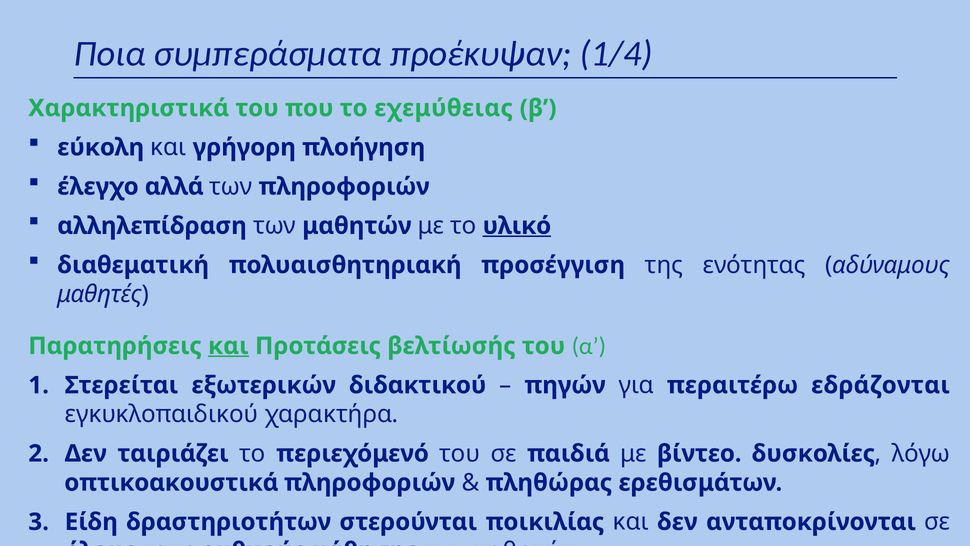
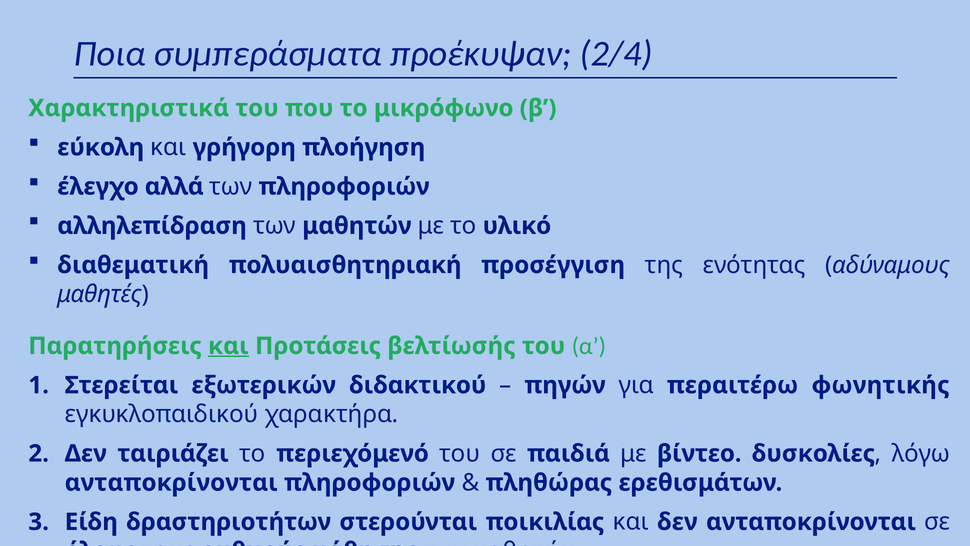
1/4: 1/4 -> 2/4 (616, 54)
εχεμύθειας: εχεμύθειας -> μικρόφωνο (444, 108)
υλικό underline: present -> none (517, 226)
εδράζονται: εδράζονται -> φωνητικής (881, 385)
οπτικοακουστικά: οπτικοακουστικά -> ανταποκρίνονται (171, 482)
